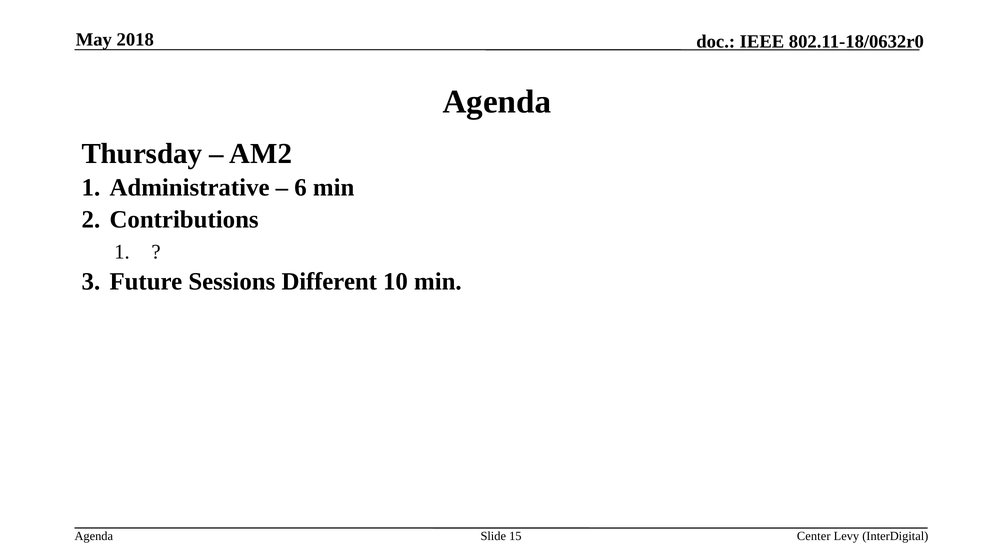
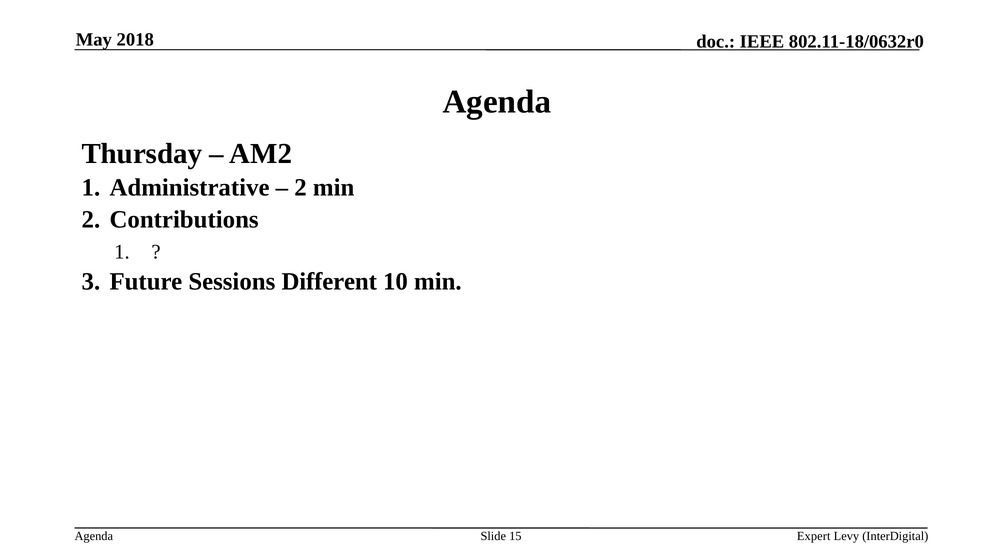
6: 6 -> 2 (301, 188)
Center: Center -> Expert (814, 536)
